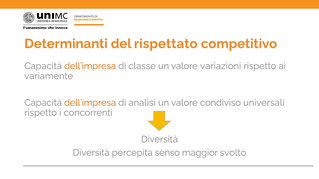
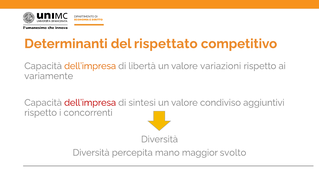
classe: classe -> libertà (142, 66)
dell’impresa colour: orange -> red (90, 103)
analisi: analisi -> sintesi (142, 103)
universali: universali -> aggiuntivi (264, 103)
senso: senso -> mano (167, 153)
